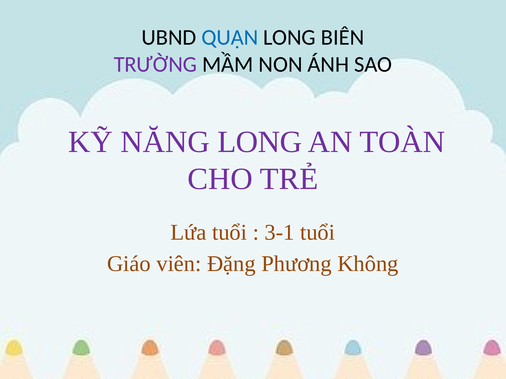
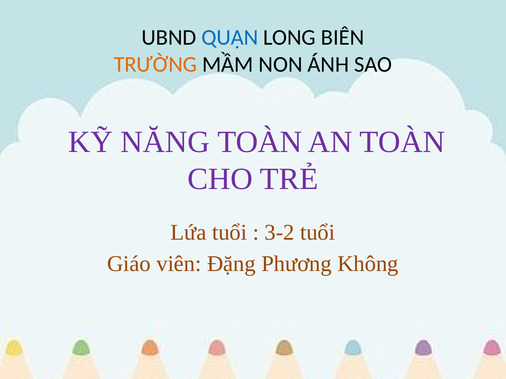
TRƯỜNG colour: purple -> orange (155, 64)
NĂNG LONG: LONG -> TOÀN (260, 142)
3-1: 3-1 -> 3-2 (280, 233)
